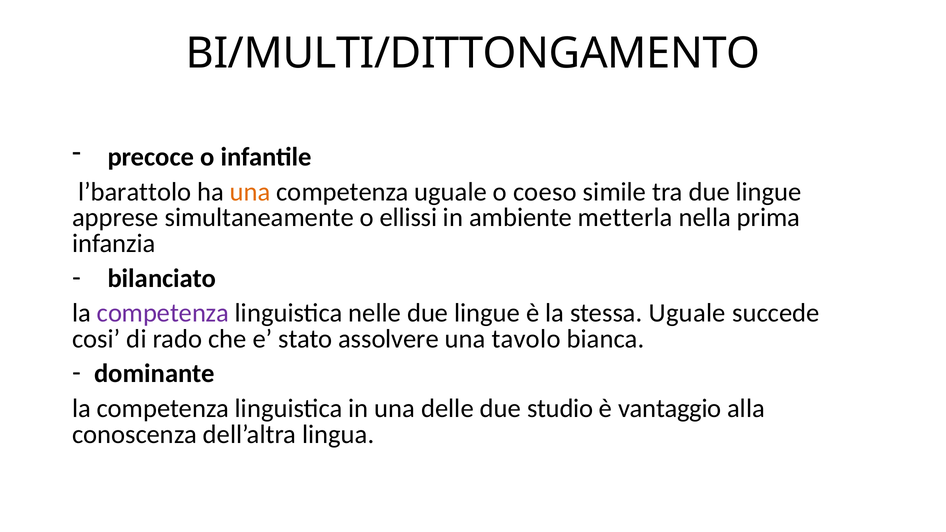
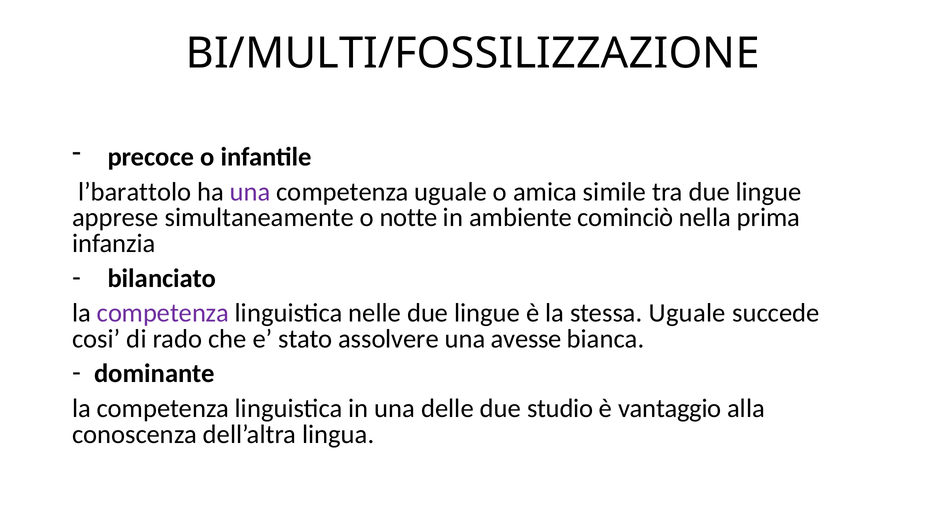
BI/MULTI/DITTONGAMENTO: BI/MULTI/DITTONGAMENTO -> BI/MULTI/FOSSILIZZAZIONE (473, 53)
una colour: orange -> purple (250, 192)
coeso: coeso -> amica (545, 192)
ellissi: ellissi -> notte (409, 218)
metterla: metterla -> cominciò (625, 218)
tavolo: tavolo -> avesse (526, 339)
